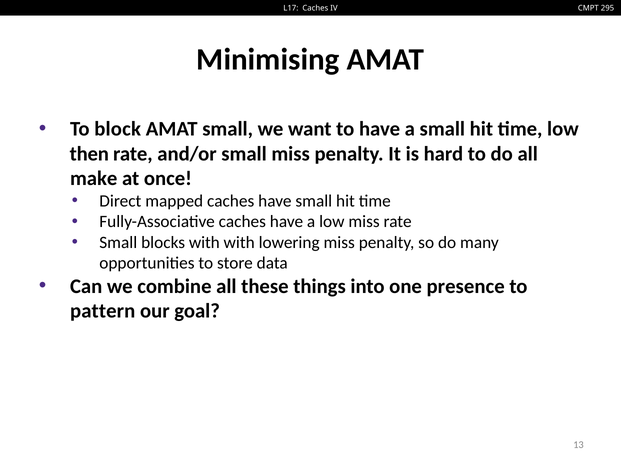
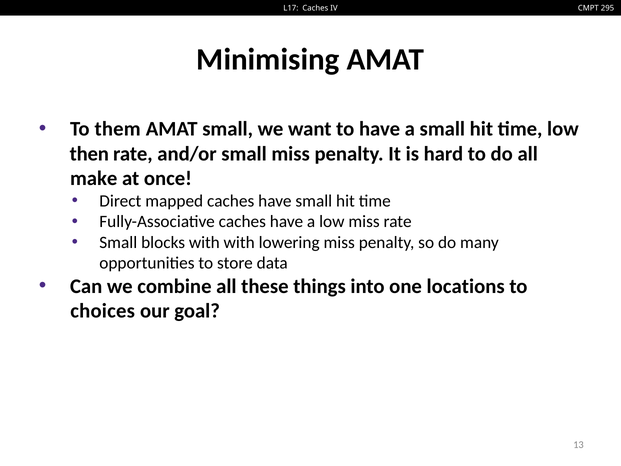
block: block -> them (118, 129)
presence: presence -> locations (466, 286)
pattern: pattern -> choices (103, 311)
